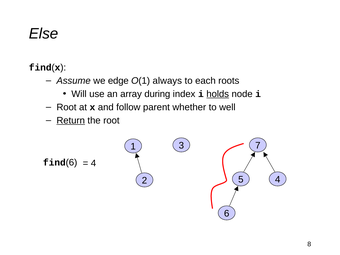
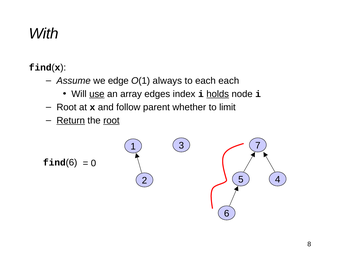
Else: Else -> With (44, 34)
each roots: roots -> each (229, 81)
use underline: none -> present (97, 94)
during: during -> edges (157, 94)
well: well -> limit (227, 107)
root underline: none -> present (111, 120)
4: 4 -> 0 (93, 163)
